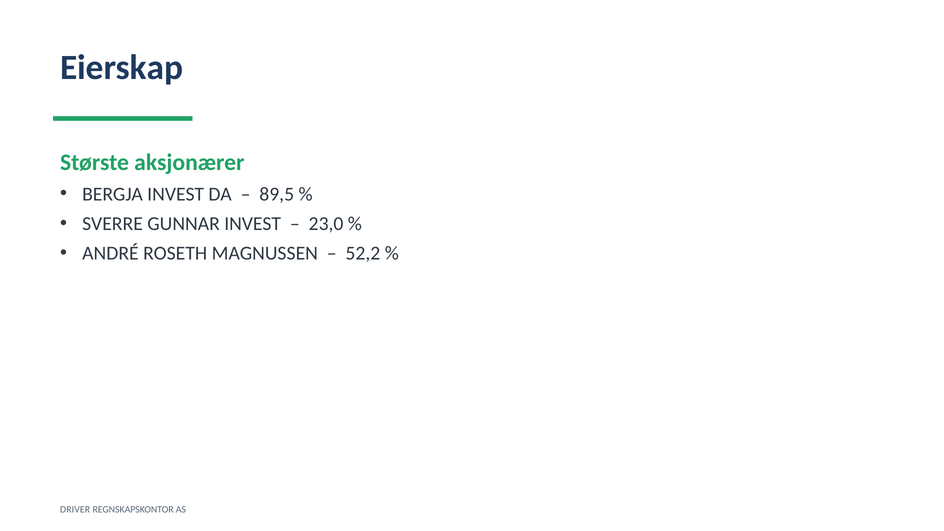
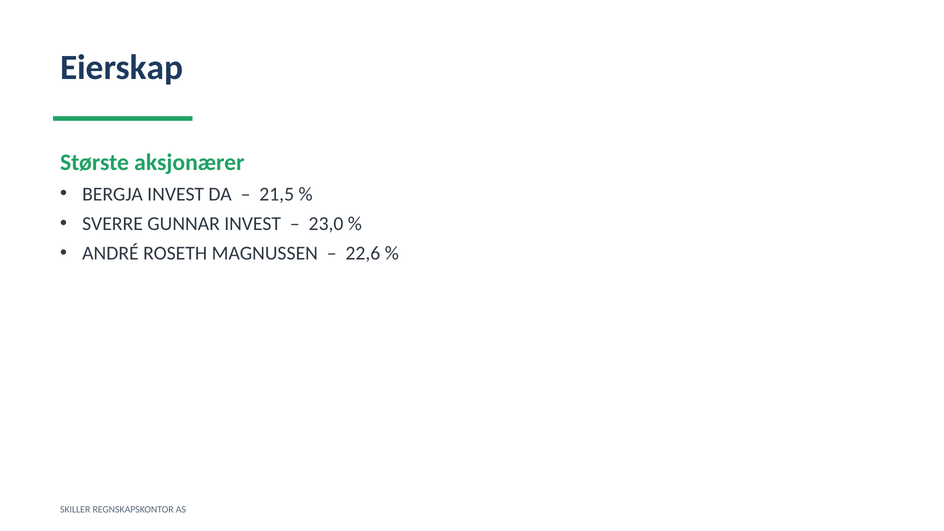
89,5: 89,5 -> 21,5 (277, 194)
52,2: 52,2 -> 22,6 (363, 253)
DRIVER: DRIVER -> SKILLER (75, 509)
